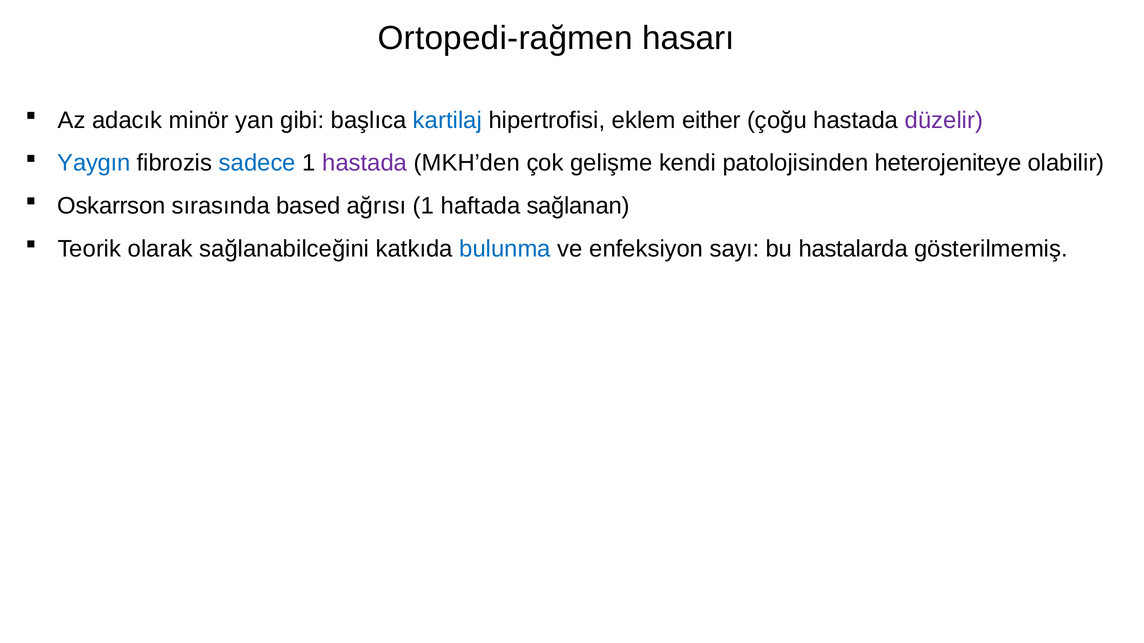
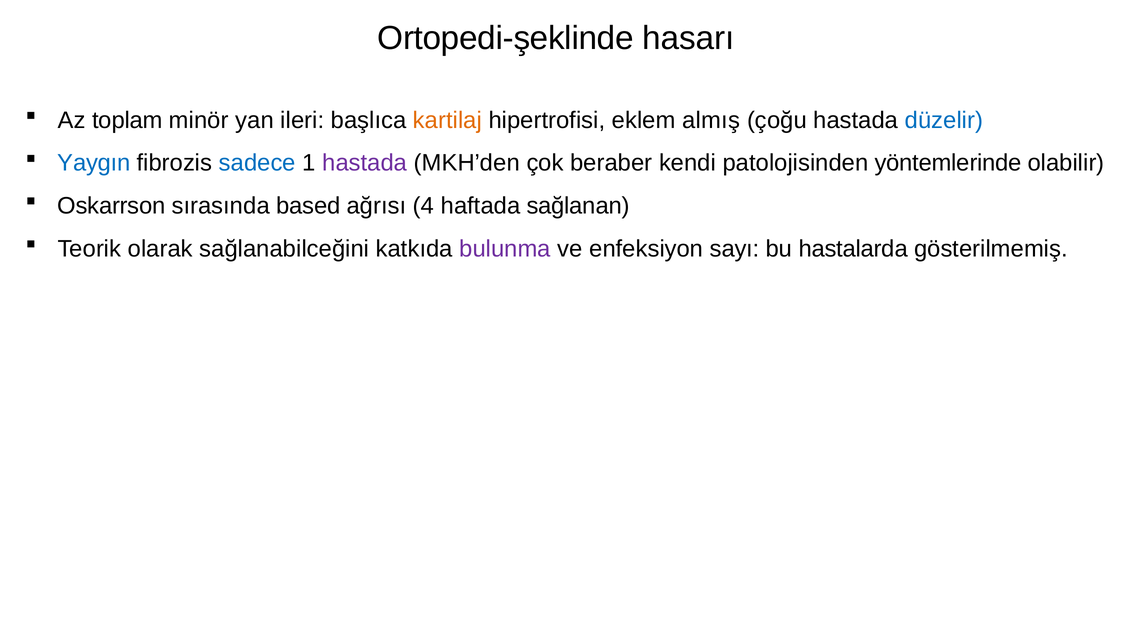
Ortopedi-rağmen: Ortopedi-rağmen -> Ortopedi-şeklinde (506, 38)
adacık: adacık -> toplam (127, 120)
gibi: gibi -> ileri (302, 120)
kartilaj colour: blue -> orange (447, 120)
either: either -> almış (711, 120)
düzelir colour: purple -> blue (944, 120)
gelişme: gelişme -> beraber (611, 163)
heterojeniteye: heterojeniteye -> yöntemlerinde (948, 163)
ağrısı 1: 1 -> 4 (424, 206)
bulunma colour: blue -> purple (505, 249)
